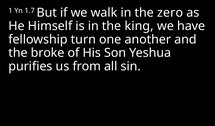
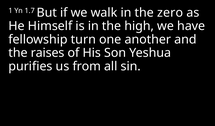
king: king -> high (139, 26)
broke: broke -> raises (48, 53)
